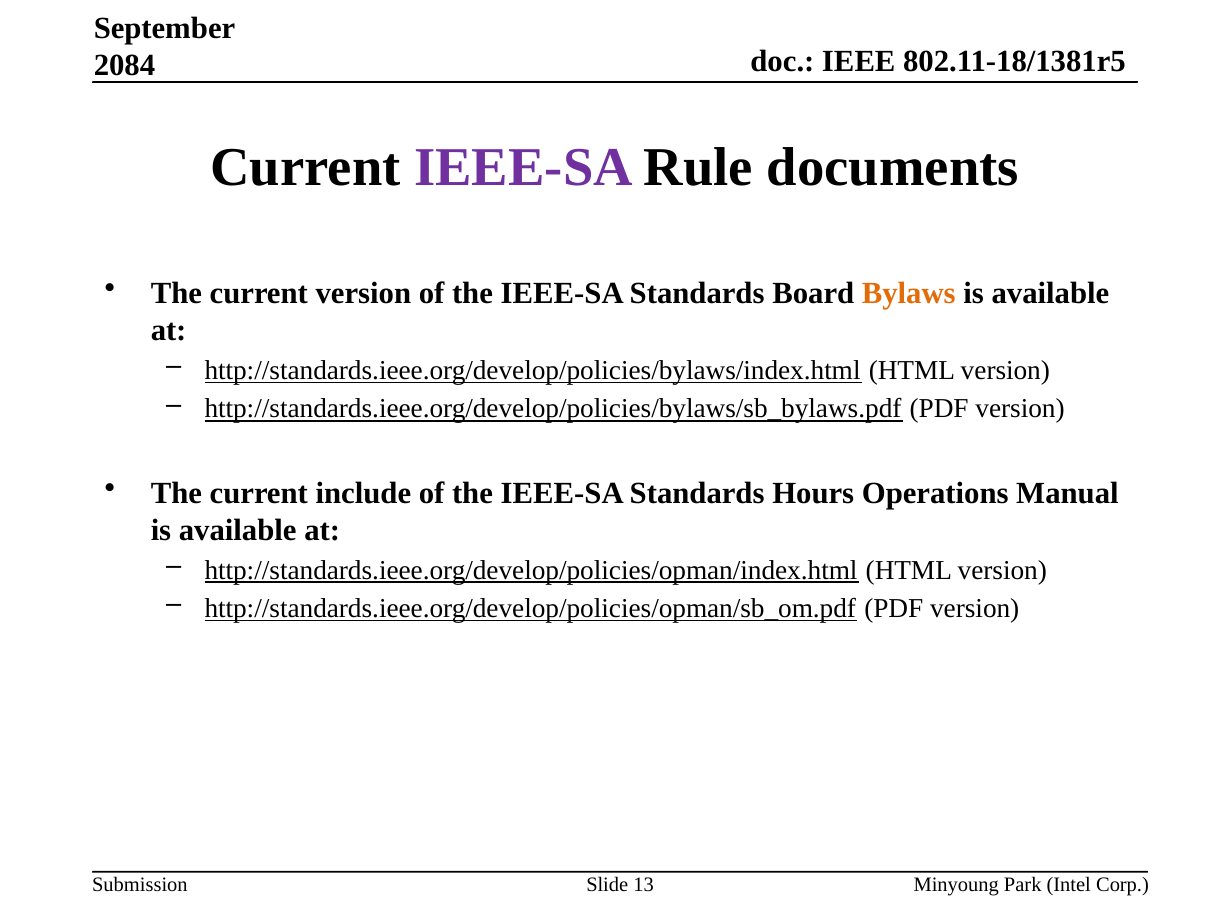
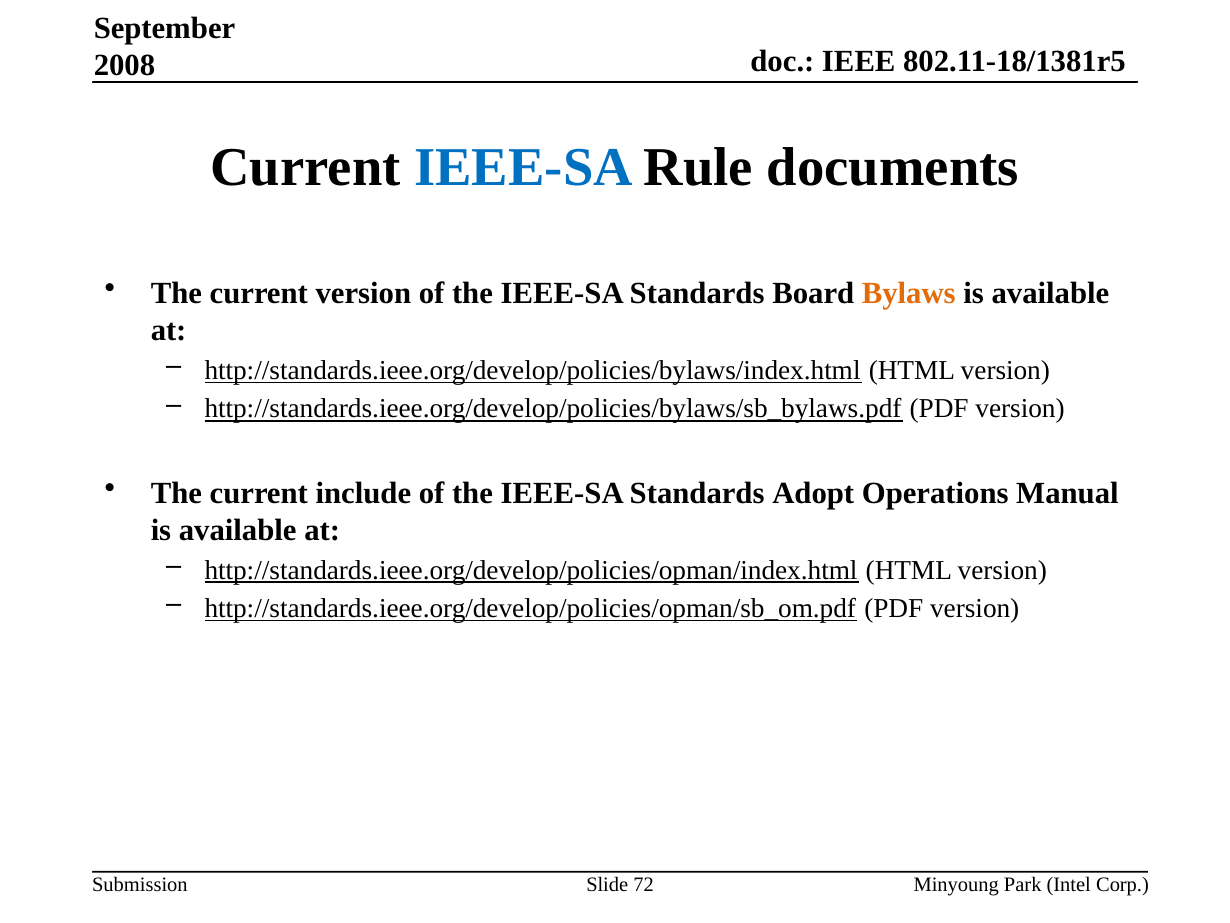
2084: 2084 -> 2008 (124, 66)
IEEE-SA colour: purple -> blue (524, 168)
Hours: Hours -> Adopt (813, 493)
13: 13 -> 72 (644, 885)
